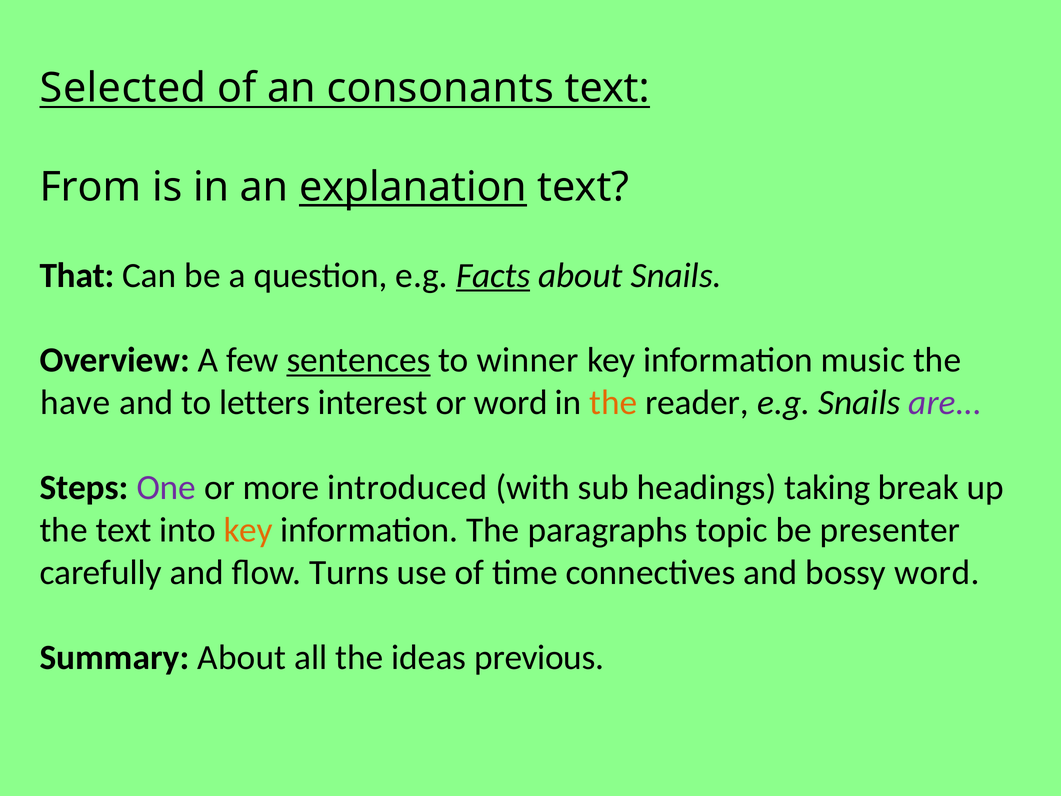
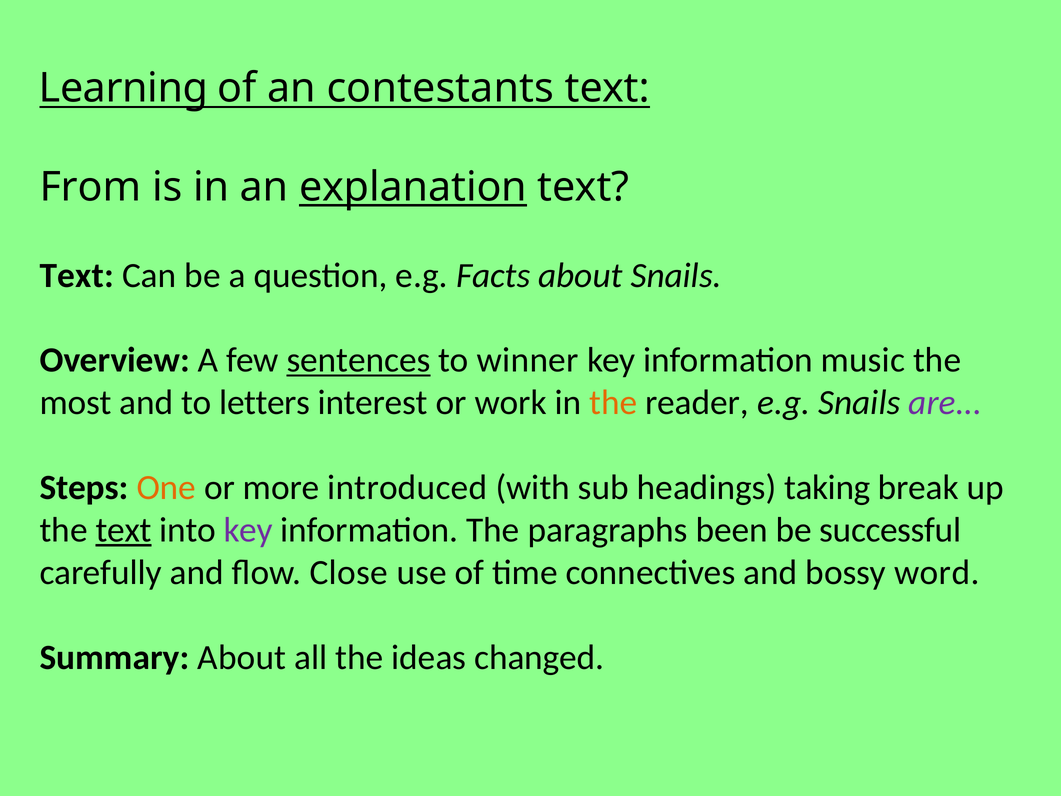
Selected: Selected -> Learning (123, 88)
consonants: consonants -> contestants (440, 88)
That: That -> Text (77, 275)
Facts underline: present -> none (493, 275)
have: have -> most (76, 403)
or word: word -> work (511, 403)
One colour: purple -> orange (166, 487)
text underline: none -> present (124, 530)
key colour: orange -> purple (248, 530)
topic: topic -> been (732, 530)
presenter: presenter -> successful (890, 530)
Turns: Turns -> Close (349, 572)
previous: previous -> changed (539, 657)
